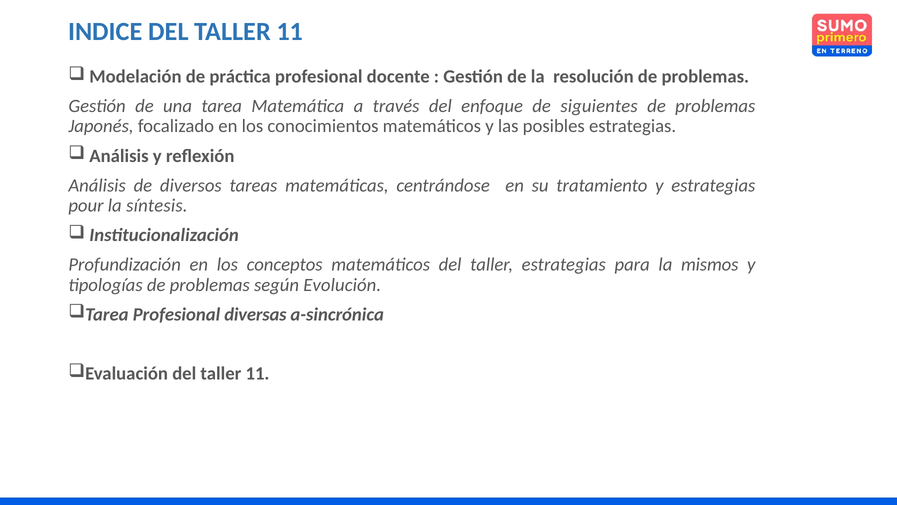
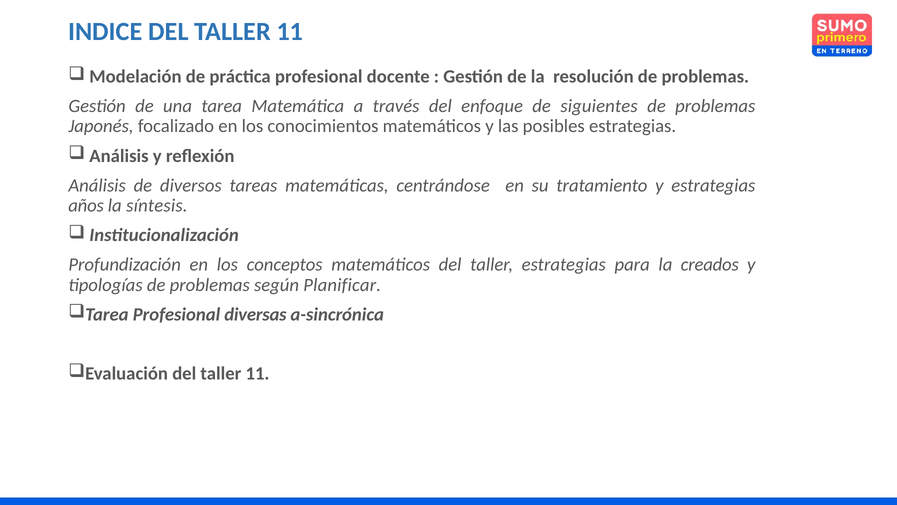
pour: pour -> años (86, 205)
mismos: mismos -> creados (710, 265)
Evolución: Evolución -> Planificar (342, 285)
